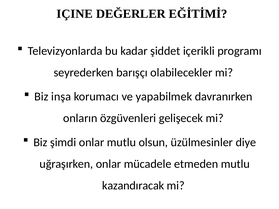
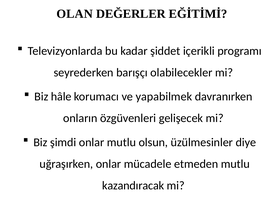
IÇINE: IÇINE -> OLAN (75, 14)
inşa: inşa -> hâle (61, 97)
